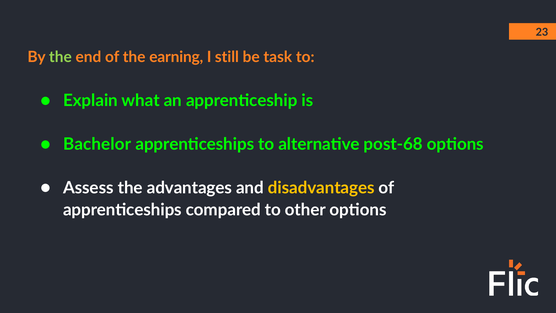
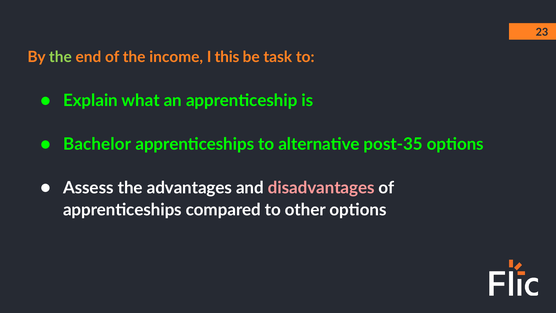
earning: earning -> income (176, 57)
still: still -> this (227, 57)
post-68: post-68 -> post-35 (393, 144)
disadvantages colour: yellow -> pink (321, 188)
